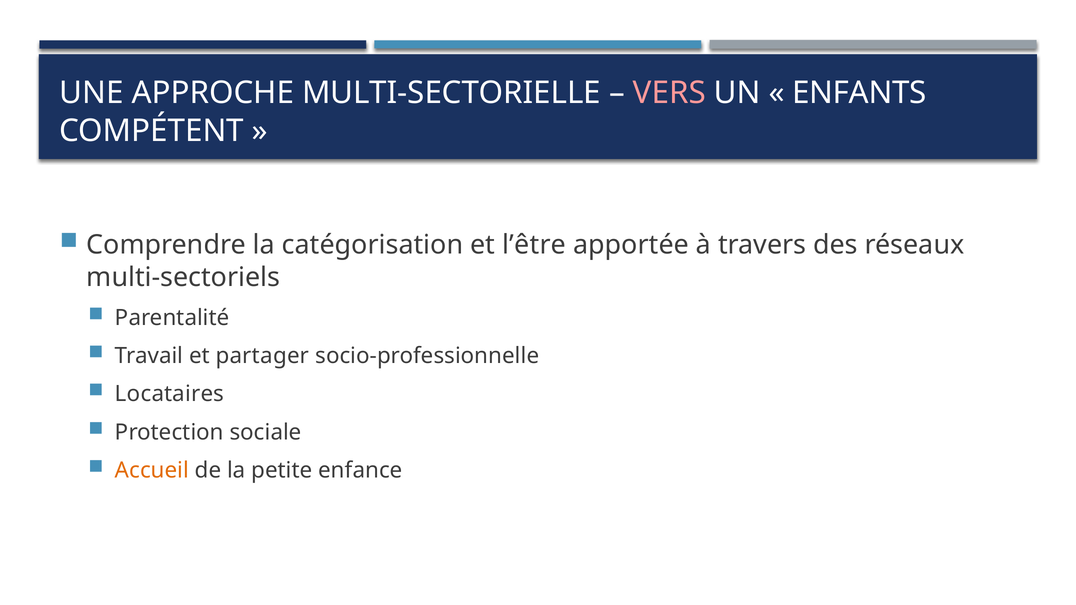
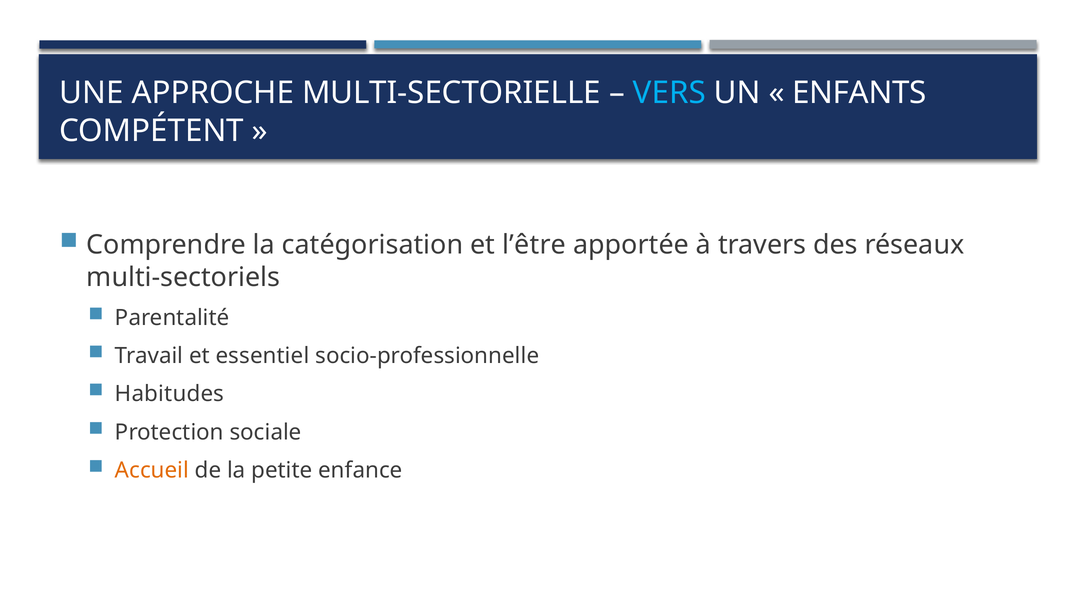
VERS colour: pink -> light blue (669, 93)
partager: partager -> essentiel (262, 356)
Locataires: Locataires -> Habitudes (170, 394)
